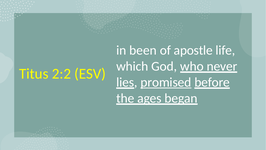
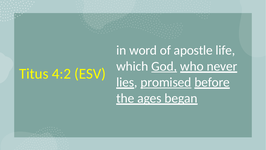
been: been -> word (143, 50)
God underline: none -> present (164, 66)
2:2: 2:2 -> 4:2 (61, 74)
